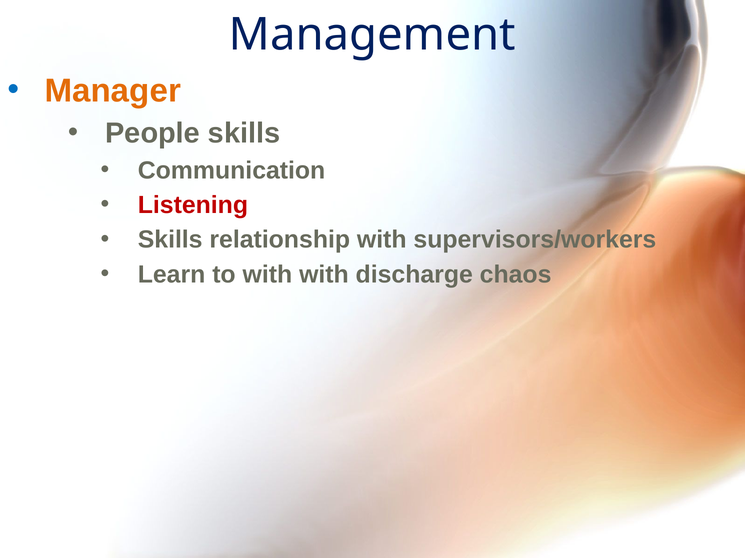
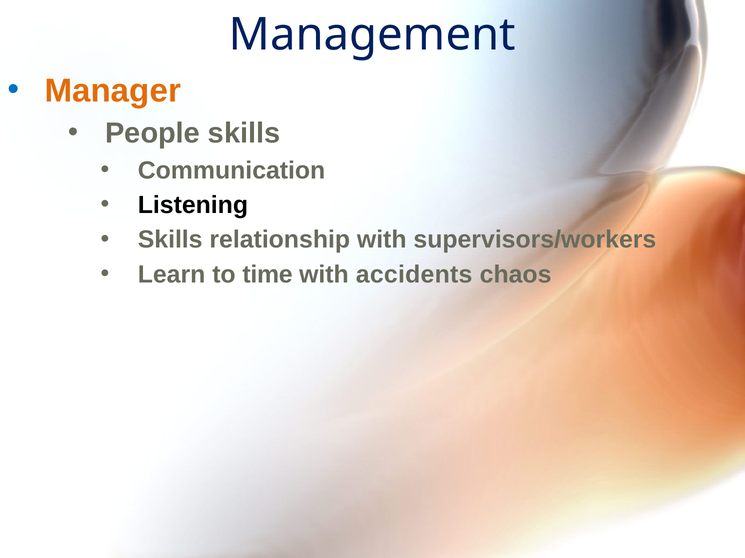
Listening colour: red -> black (193, 205)
to with: with -> time (268, 275)
discharge: discharge -> accidents (414, 275)
